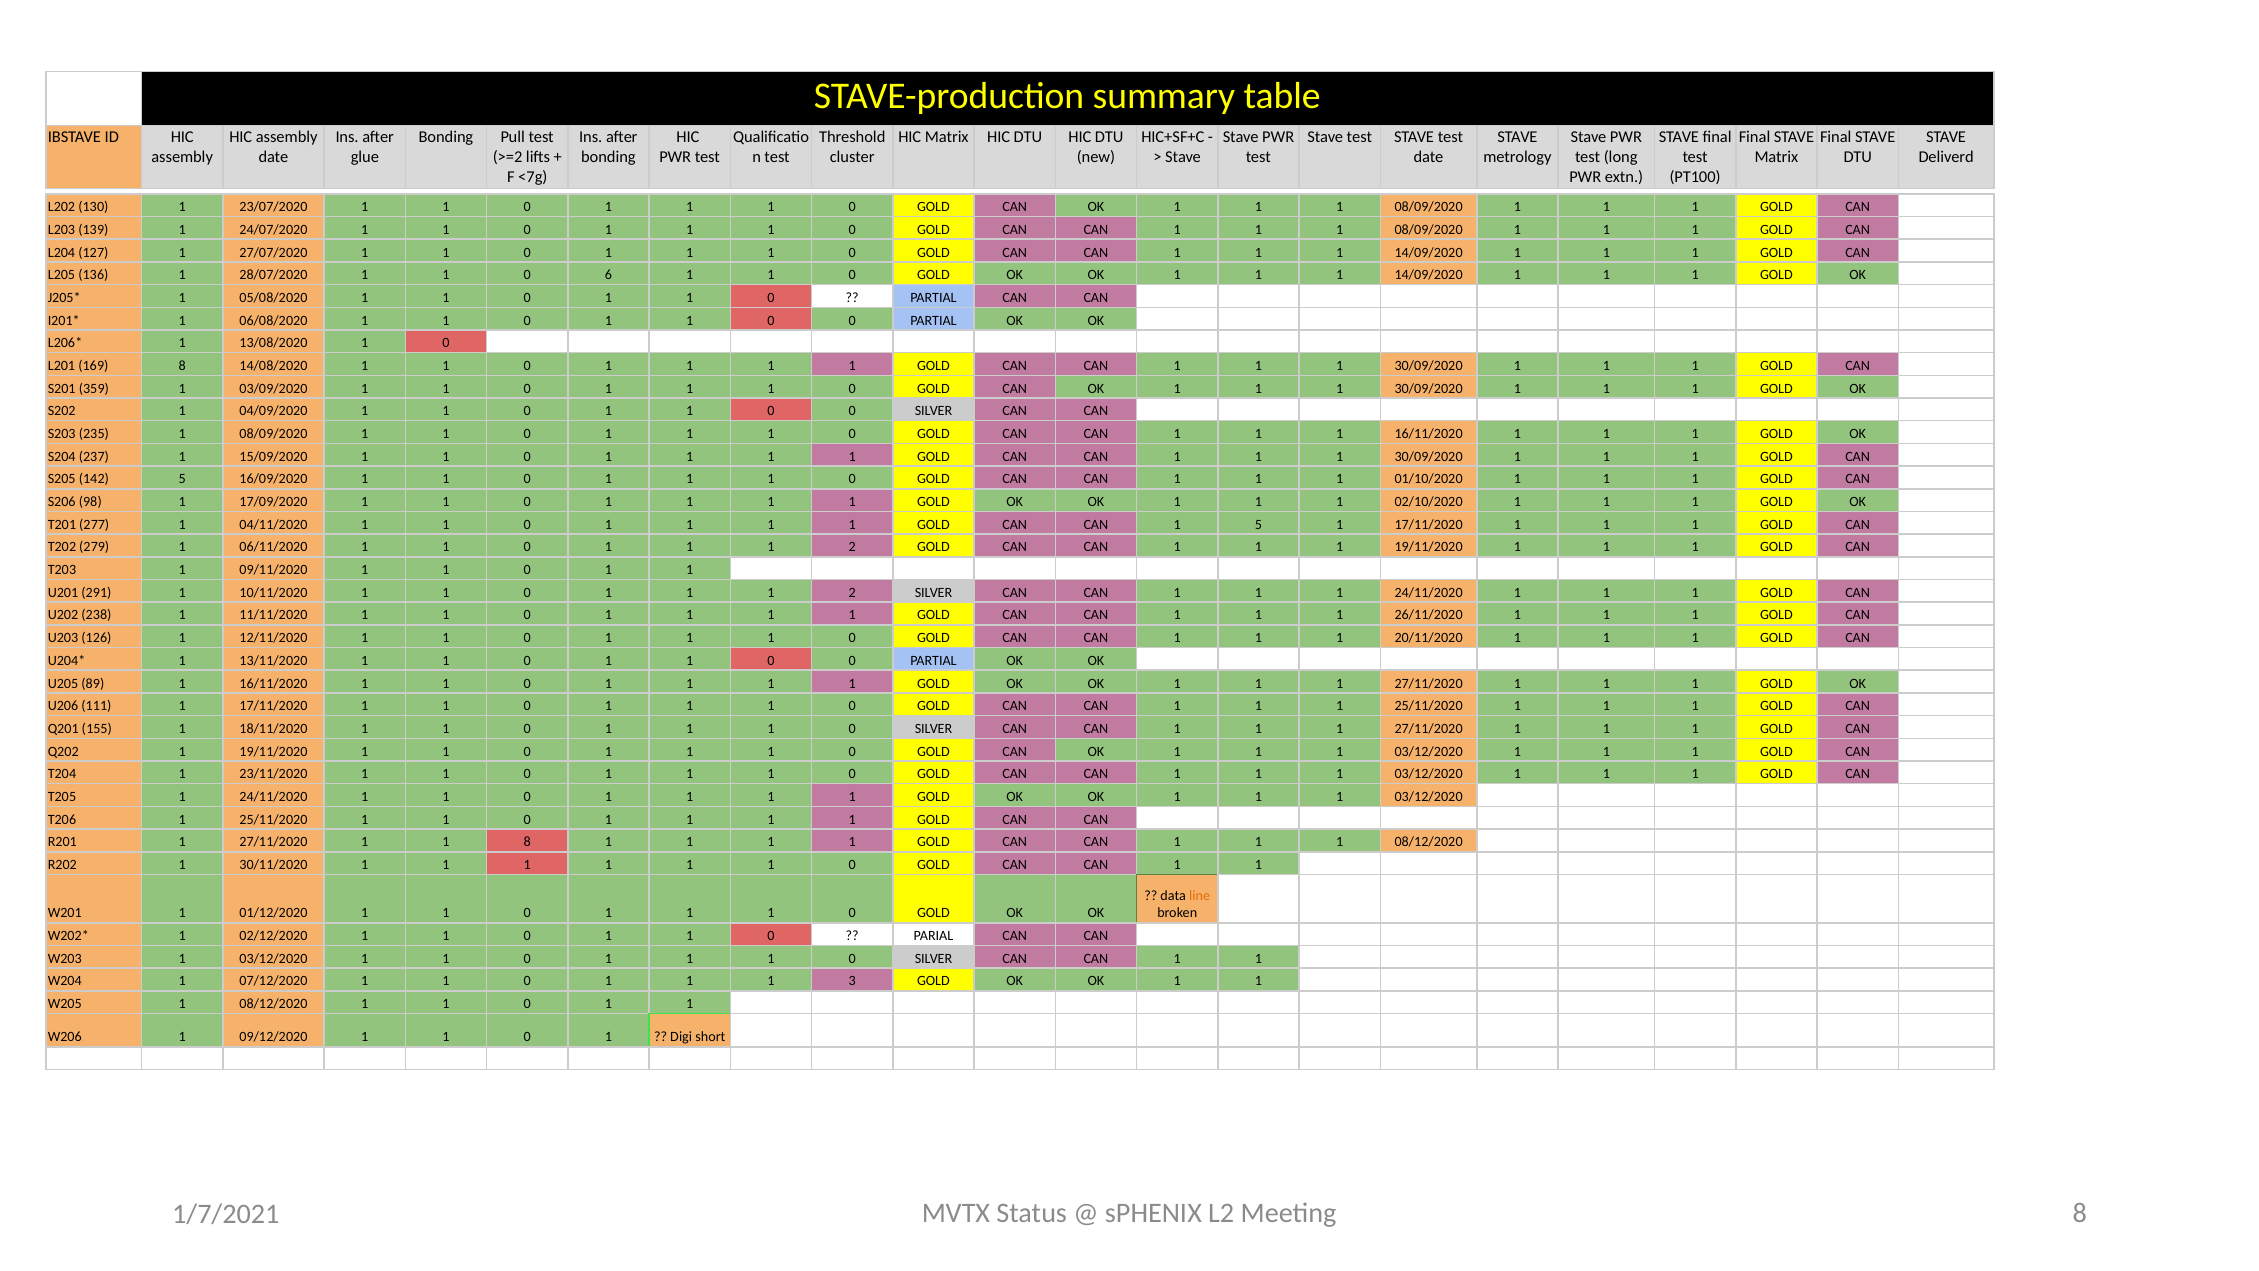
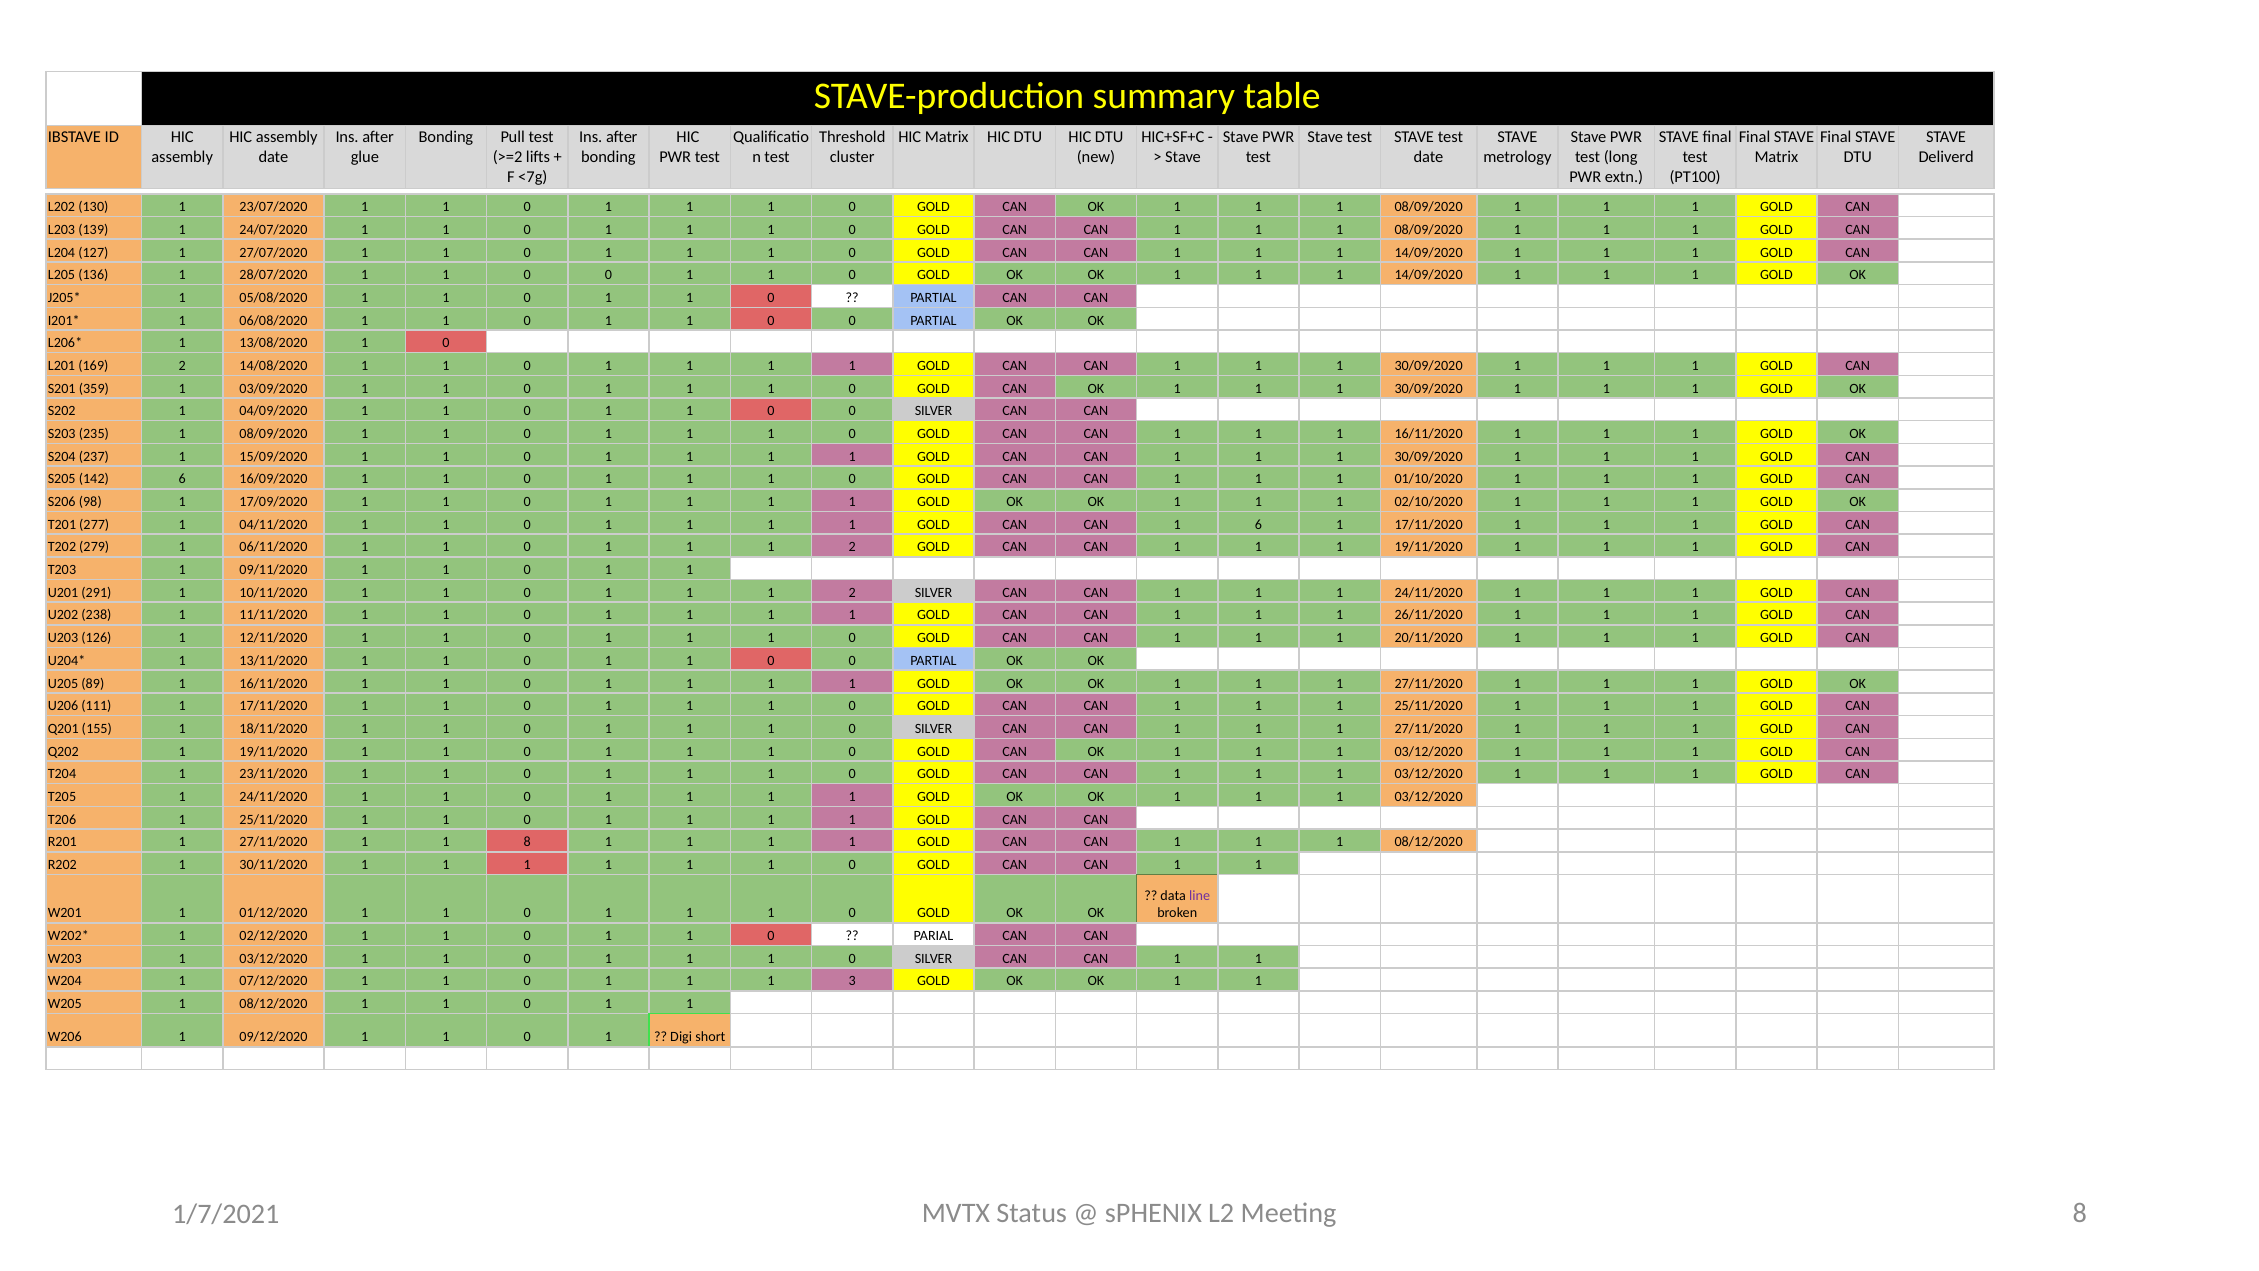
6: 6 -> 0 (608, 275)
169 8: 8 -> 2 (182, 366)
142 5: 5 -> 6 (182, 479)
1 5: 5 -> 6 (1258, 524)
line colour: orange -> purple (1200, 896)
